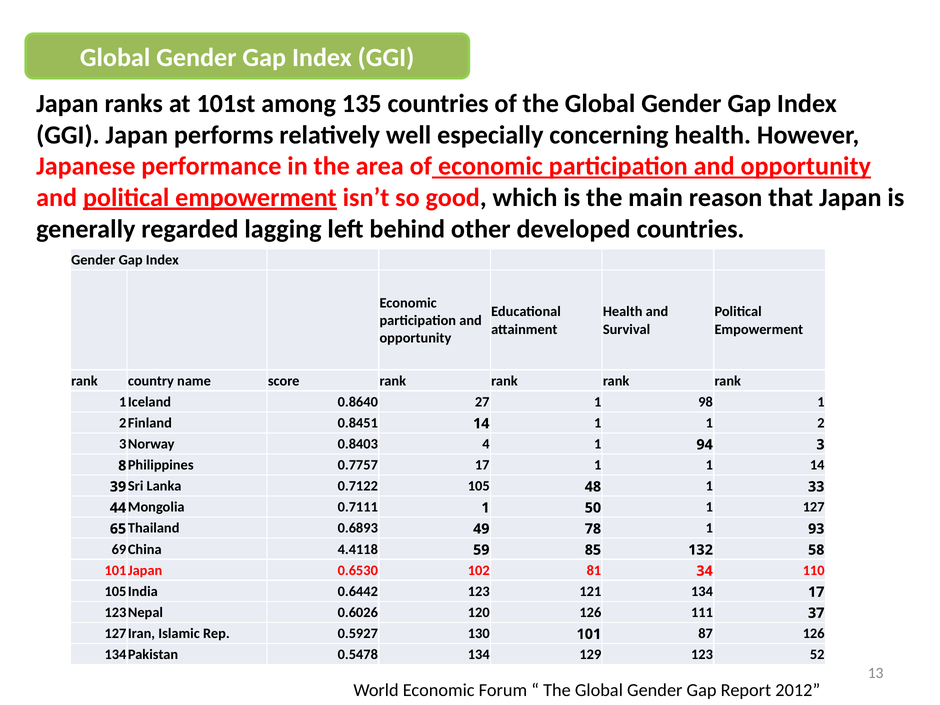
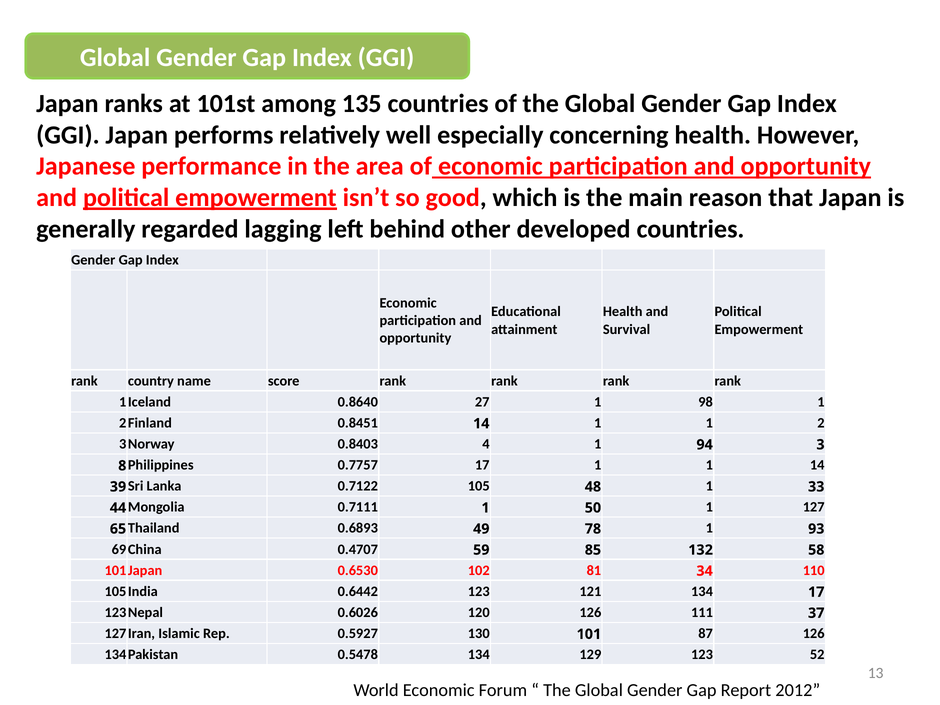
4.4118: 4.4118 -> 0.4707 (358, 549)
